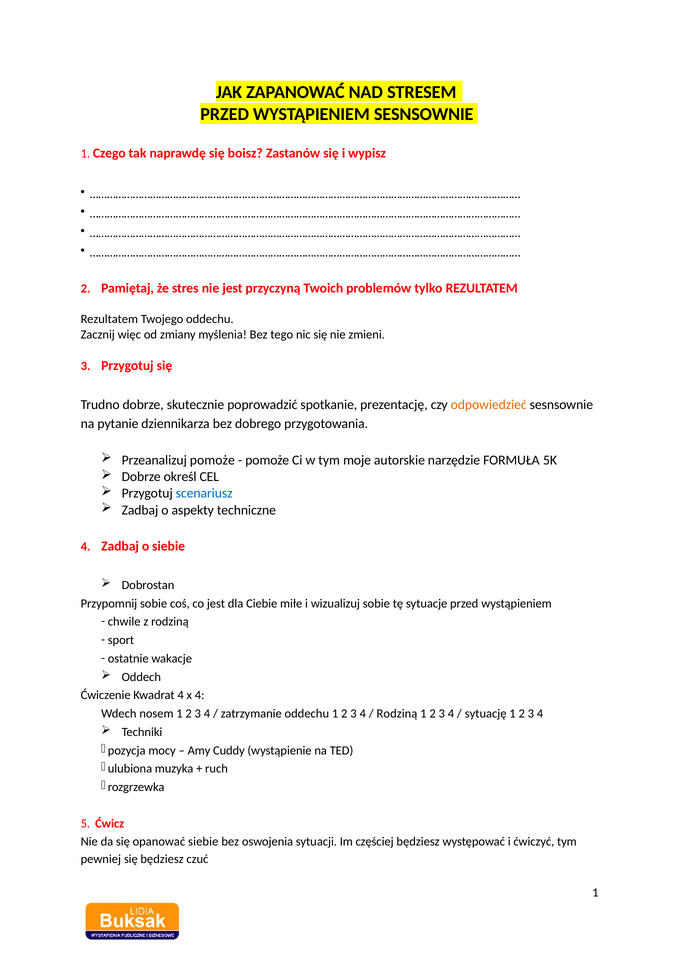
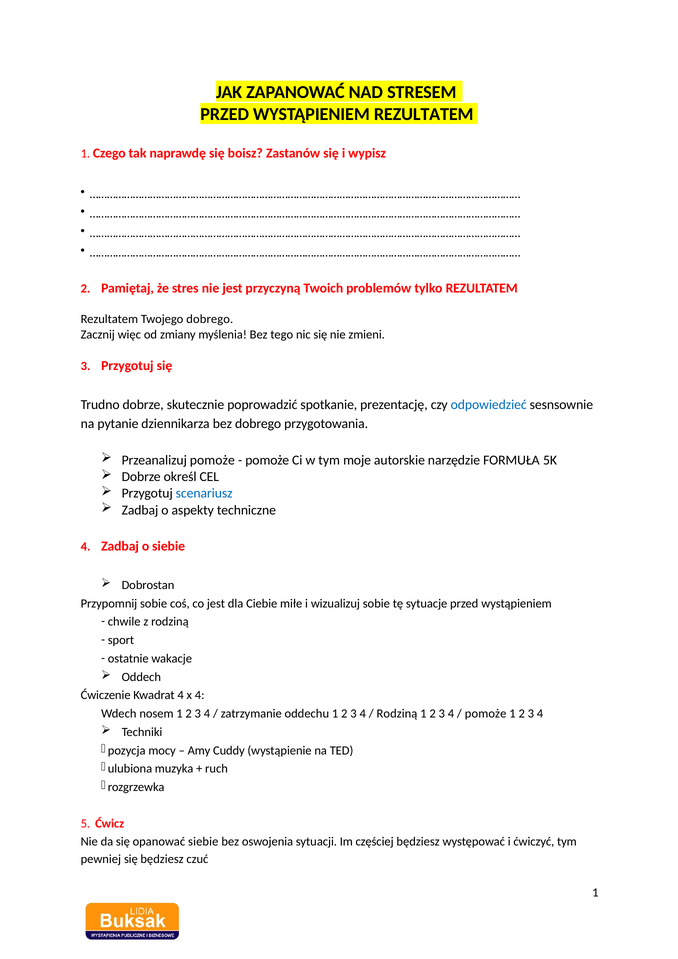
WYSTĄPIENIEM SESNSOWNIE: SESNSOWNIE -> REZULTATEM (424, 114)
Twojego oddechu: oddechu -> dobrego (210, 319)
odpowiedzieć colour: orange -> blue (489, 405)
sytuację: sytuację -> pomoże (486, 714)
